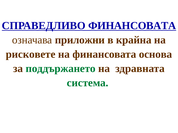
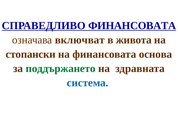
приложни: приложни -> включват (80, 40)
крайна: крайна -> живота (134, 40)
рисковете: рисковете -> стопански (31, 54)
система colour: green -> blue (88, 83)
